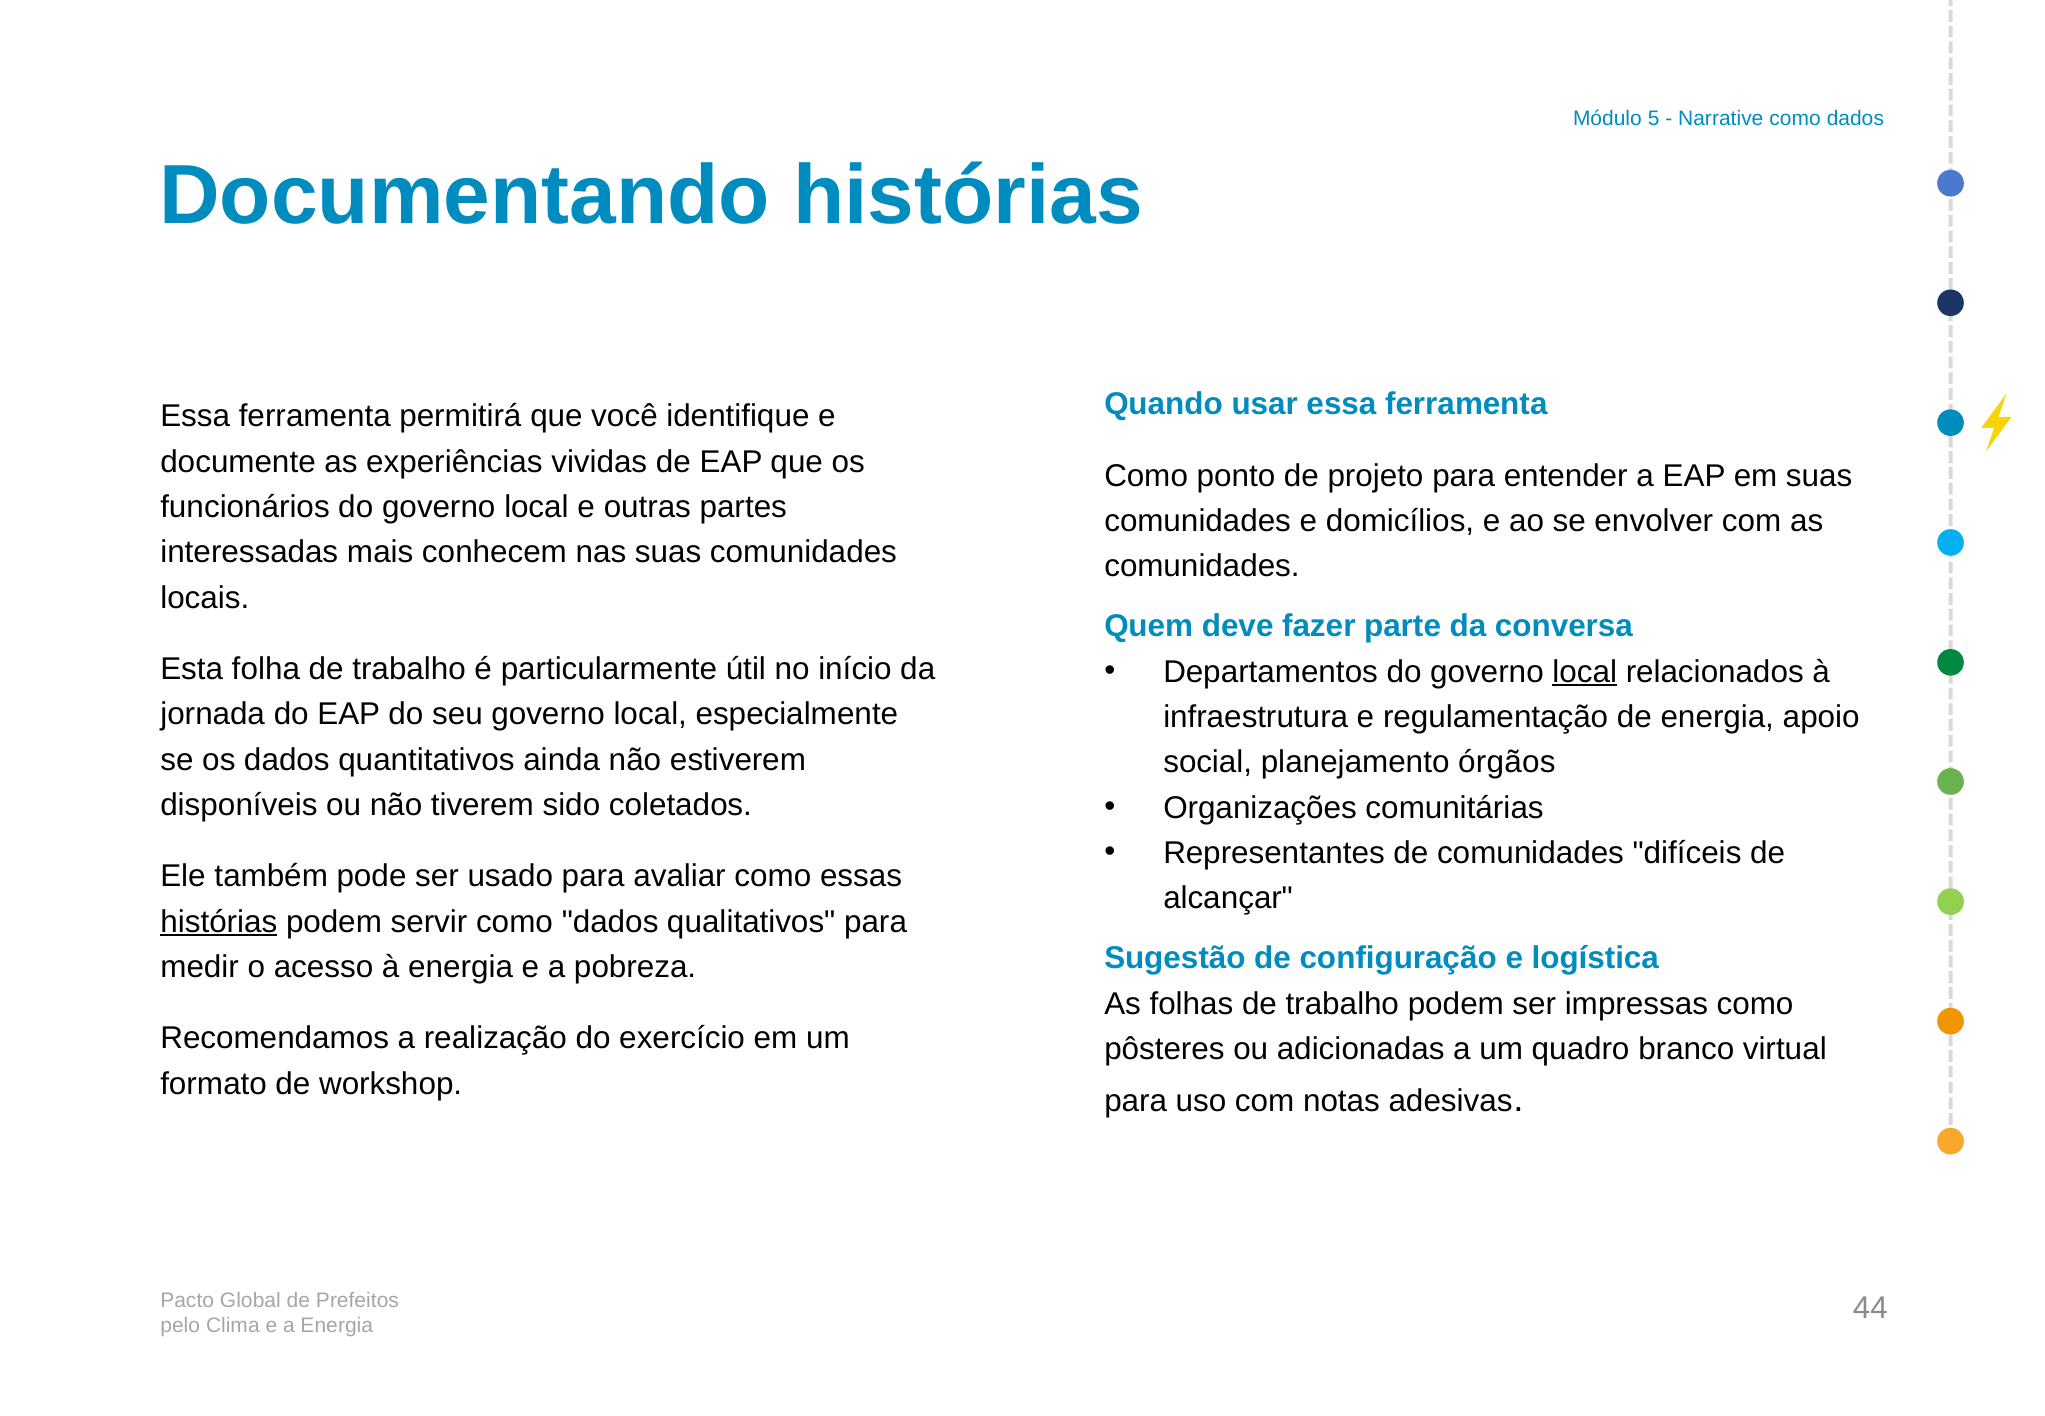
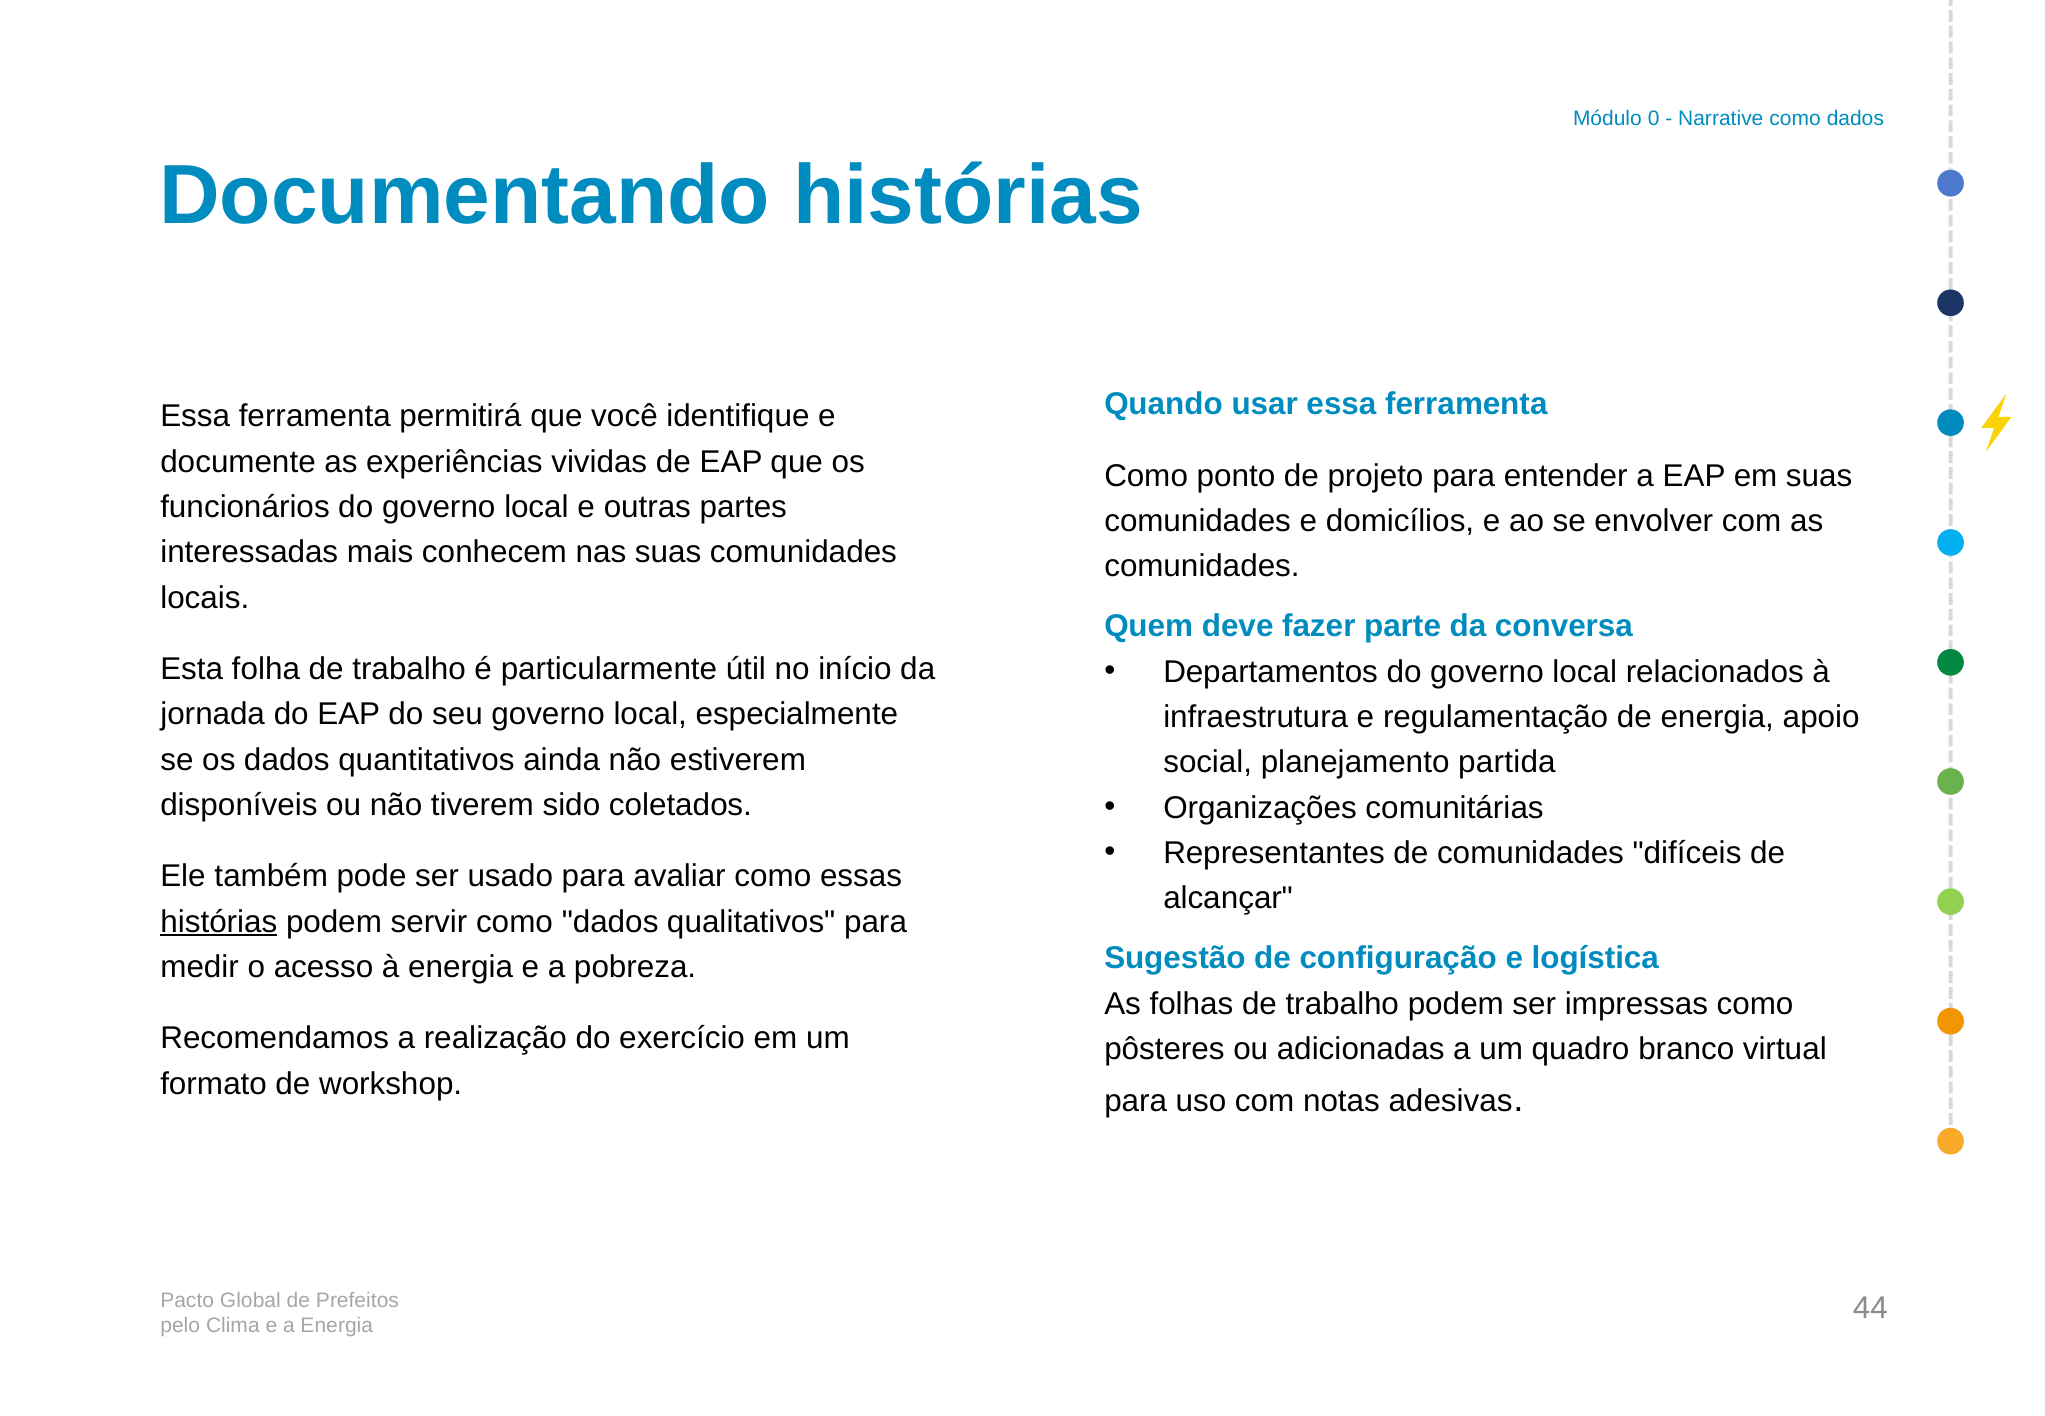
5: 5 -> 0 (1654, 119)
local underline: present -> none (1585, 672)
órgãos: órgãos -> partida (1507, 762)
